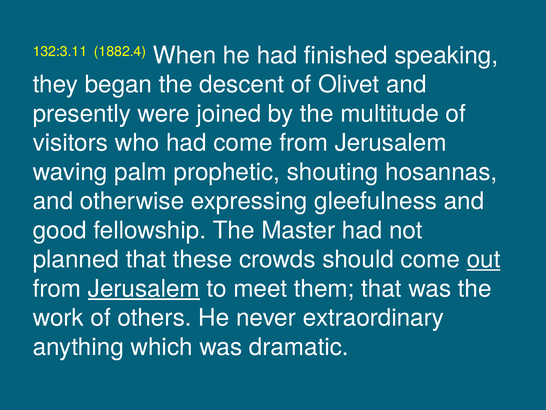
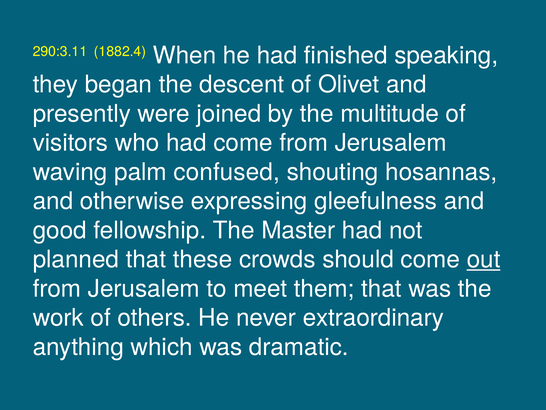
132:3.11: 132:3.11 -> 290:3.11 (60, 51)
prophetic: prophetic -> confused (227, 172)
Jerusalem underline: present -> none (144, 288)
